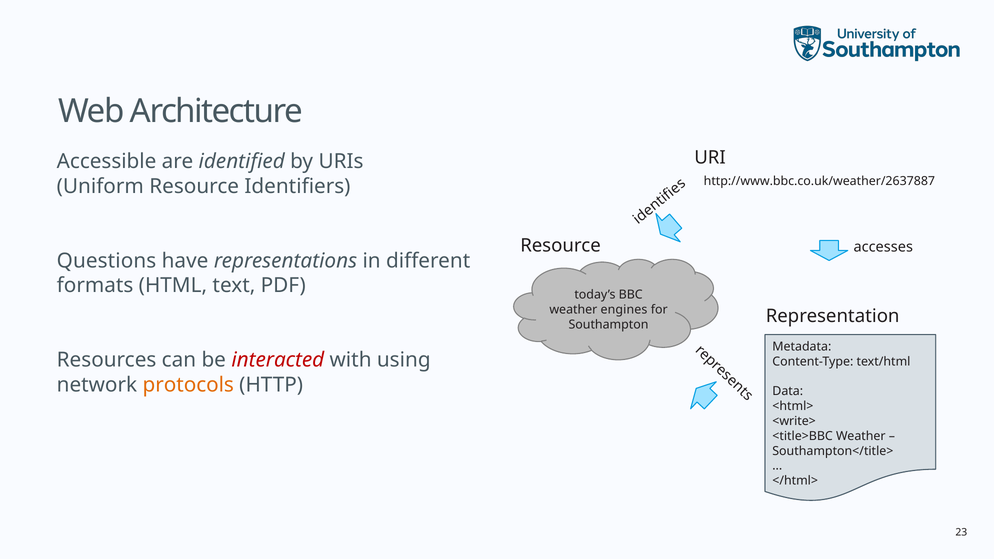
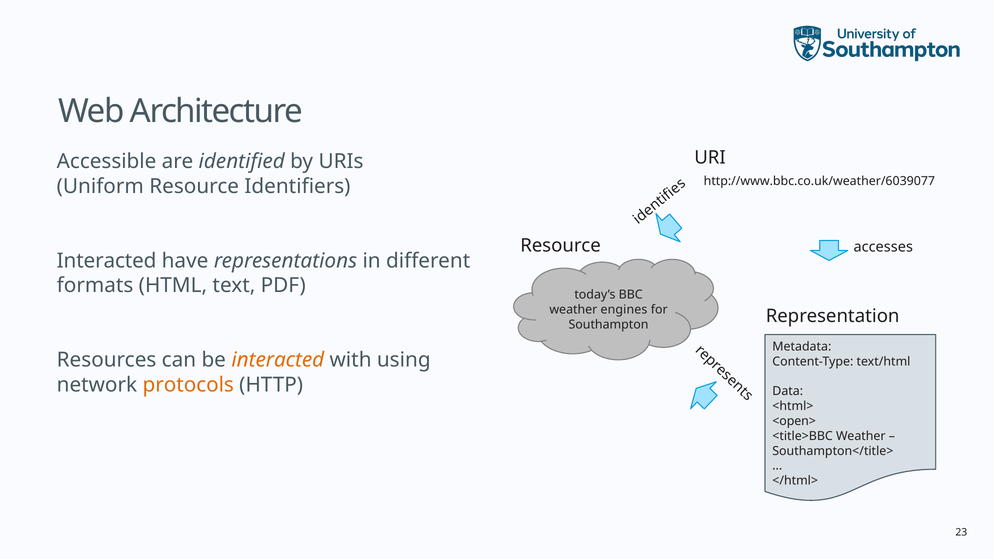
http://www.bbc.co.uk/weather/2637887: http://www.bbc.co.uk/weather/2637887 -> http://www.bbc.co.uk/weather/6039077 (819, 181)
Questions: Questions -> Interacted (107, 261)
interacted colour: red -> orange (278, 360)
<write>: <write> -> <open> (794, 421)
